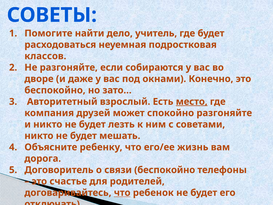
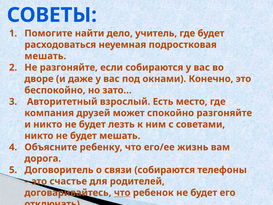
классов: классов -> мешать (45, 56)
место underline: present -> none (192, 102)
связи беспокойно: беспокойно -> собираются (165, 170)
